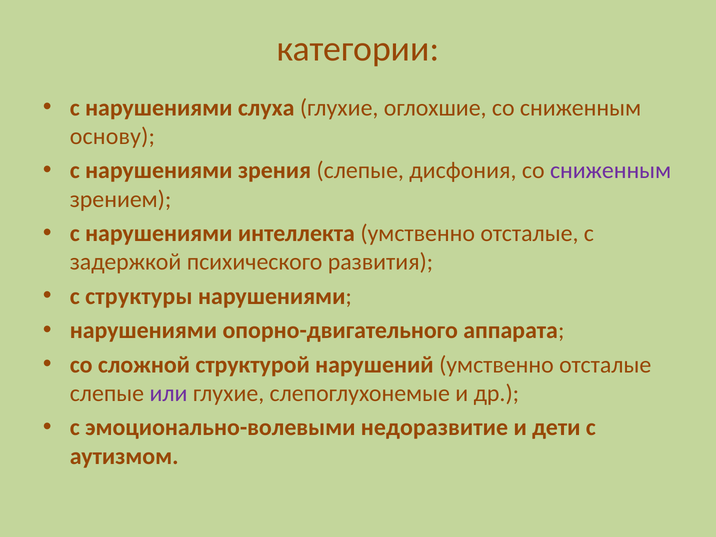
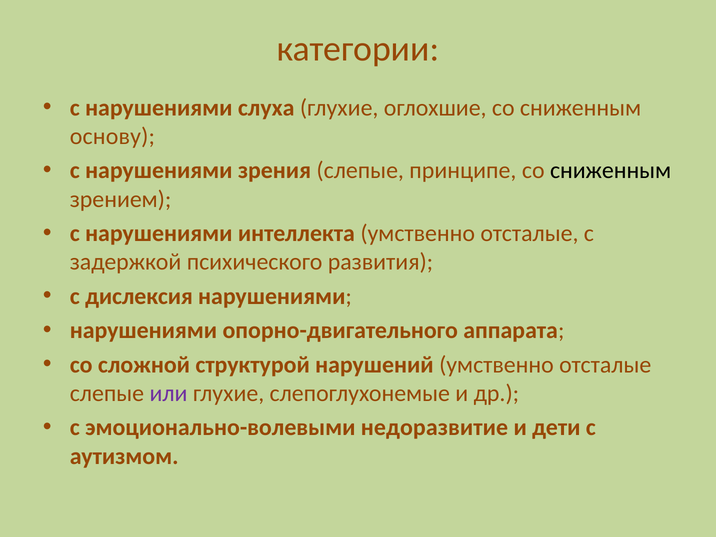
дисфония: дисфония -> принципе (463, 171)
сниженным colour: purple -> black (611, 171)
структуры: структуры -> дислексия (139, 296)
